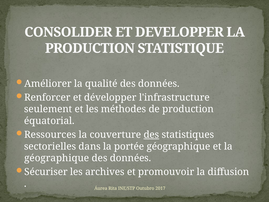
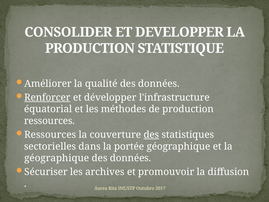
Renforcer underline: none -> present (47, 97)
seulement: seulement -> équatorial (48, 109)
équatorial: équatorial -> ressources (49, 121)
